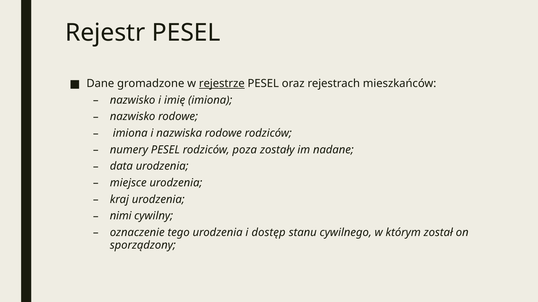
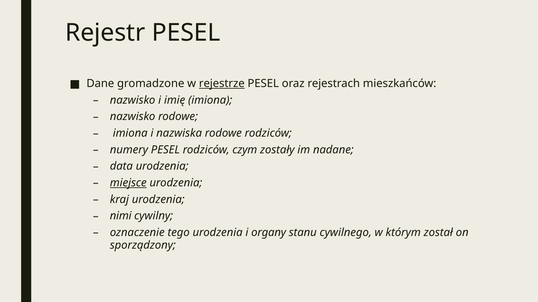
poza: poza -> czym (245, 150)
miejsce underline: none -> present (128, 183)
dostęp: dostęp -> organy (269, 233)
